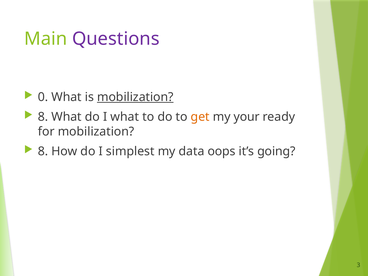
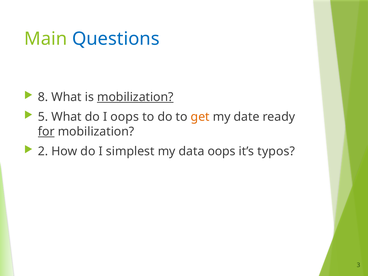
Questions colour: purple -> blue (116, 39)
0: 0 -> 8 (43, 97)
8: 8 -> 5 (43, 117)
I what: what -> oops (125, 117)
your: your -> date (247, 117)
for underline: none -> present (46, 132)
8: 8 -> 2 (43, 151)
going: going -> typos (276, 151)
